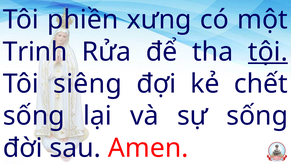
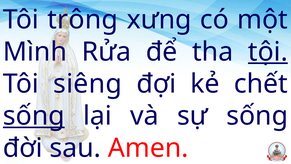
phiền: phiền -> trông (83, 20)
Trinh: Trinh -> Mình (35, 52)
sống underline: none -> present (34, 116)
